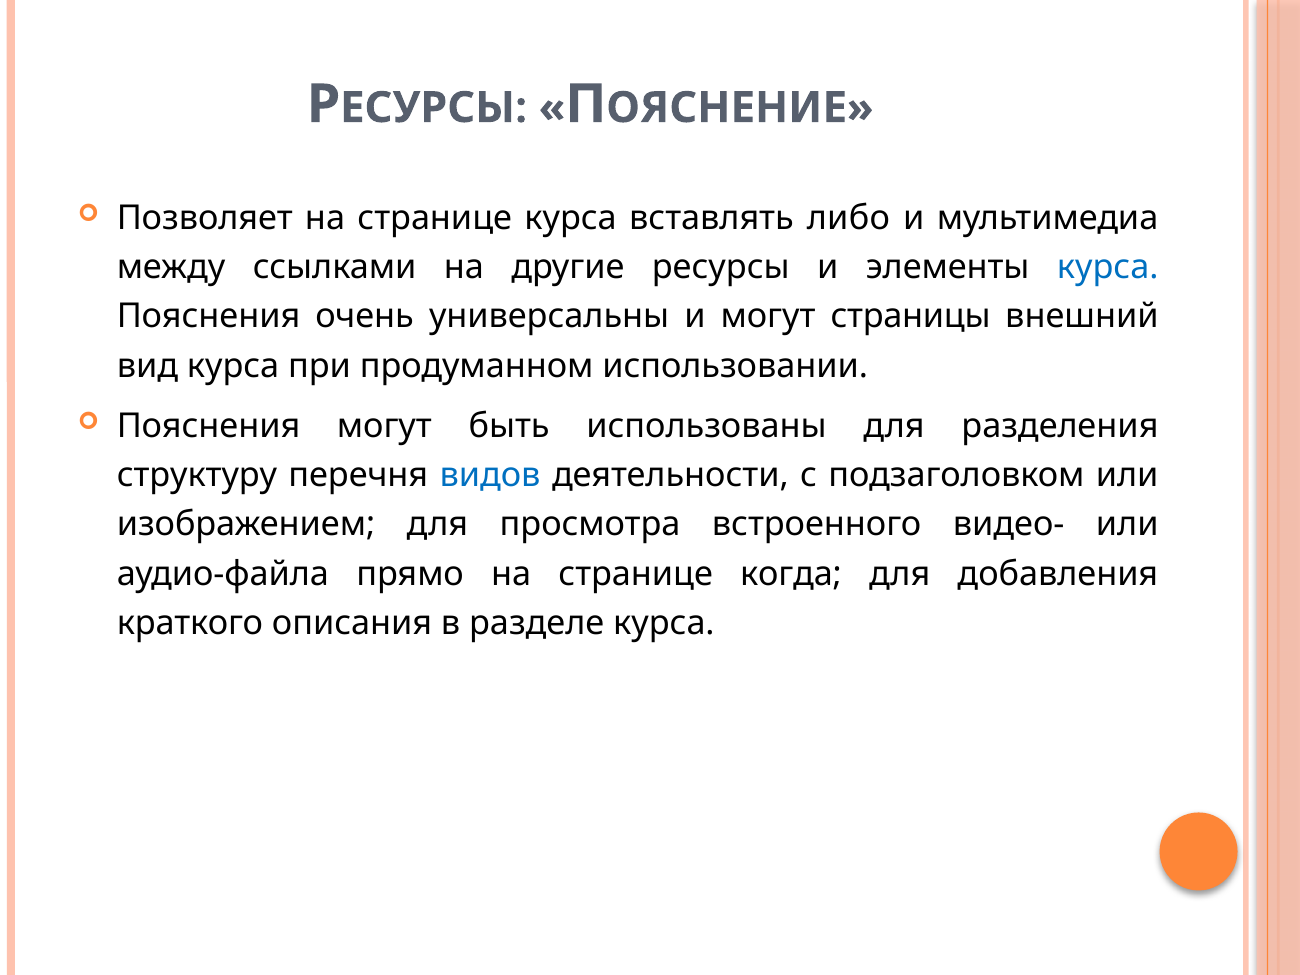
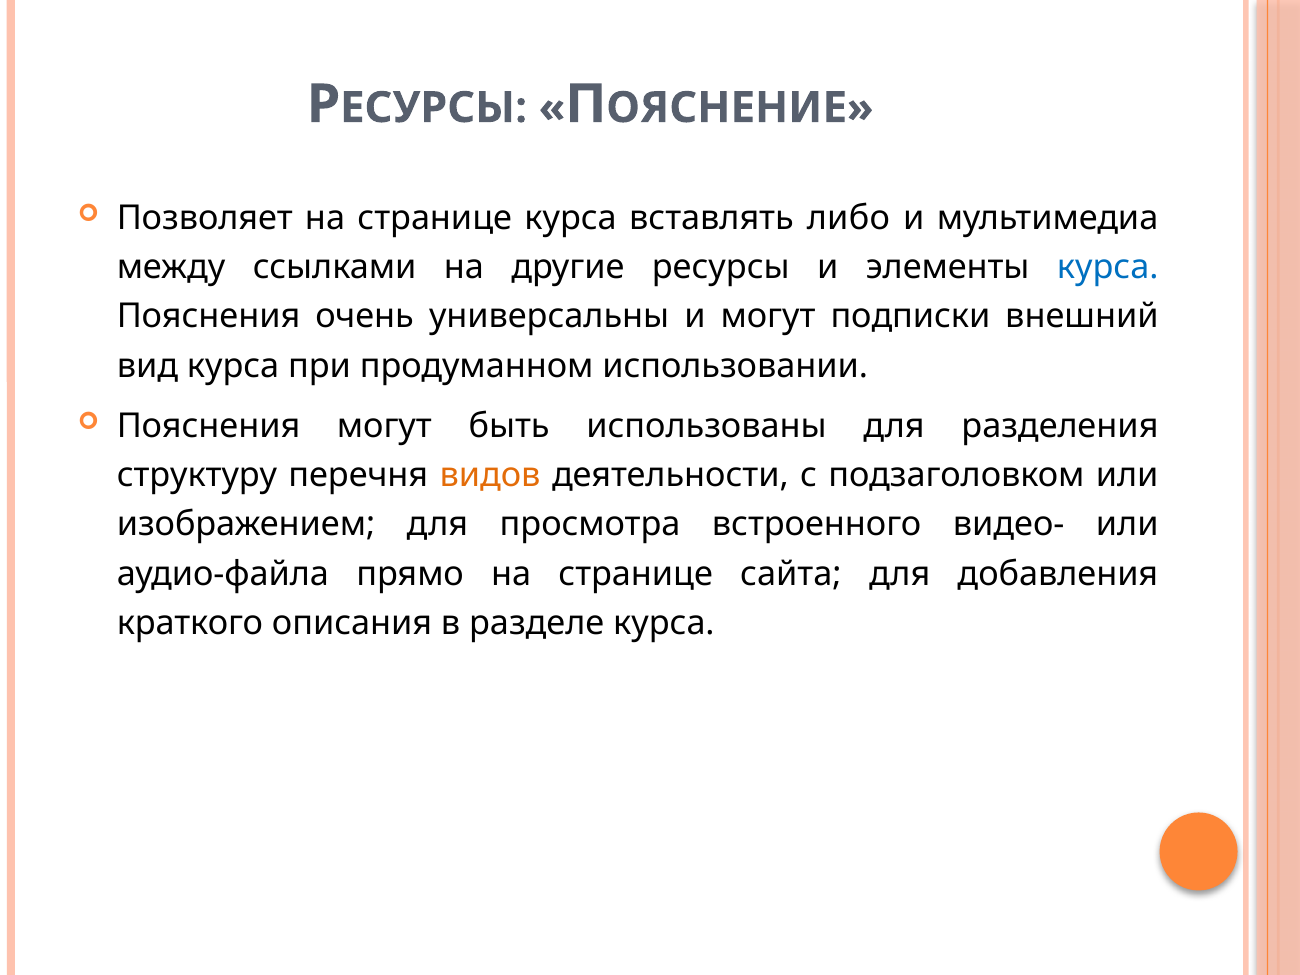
страницы: страницы -> подписки (910, 316)
видов colour: blue -> orange (490, 475)
когда: когда -> сайта (791, 574)
